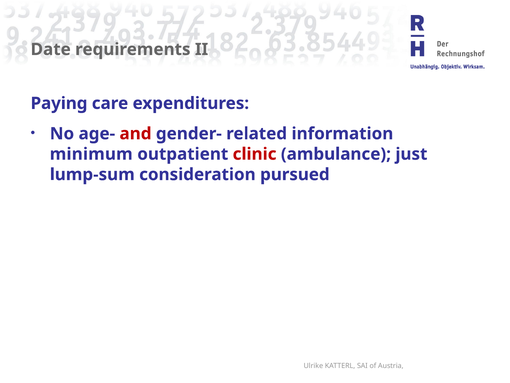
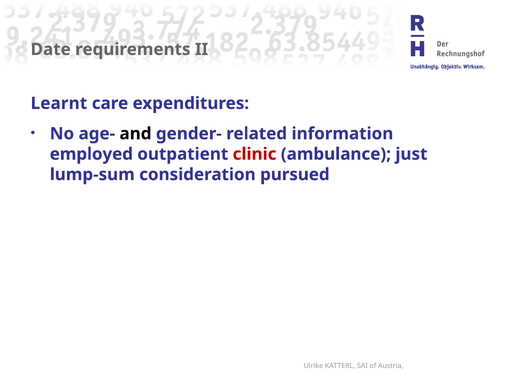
Paying: Paying -> Learnt (59, 103)
and colour: red -> black (136, 134)
minimum: minimum -> employed (91, 154)
